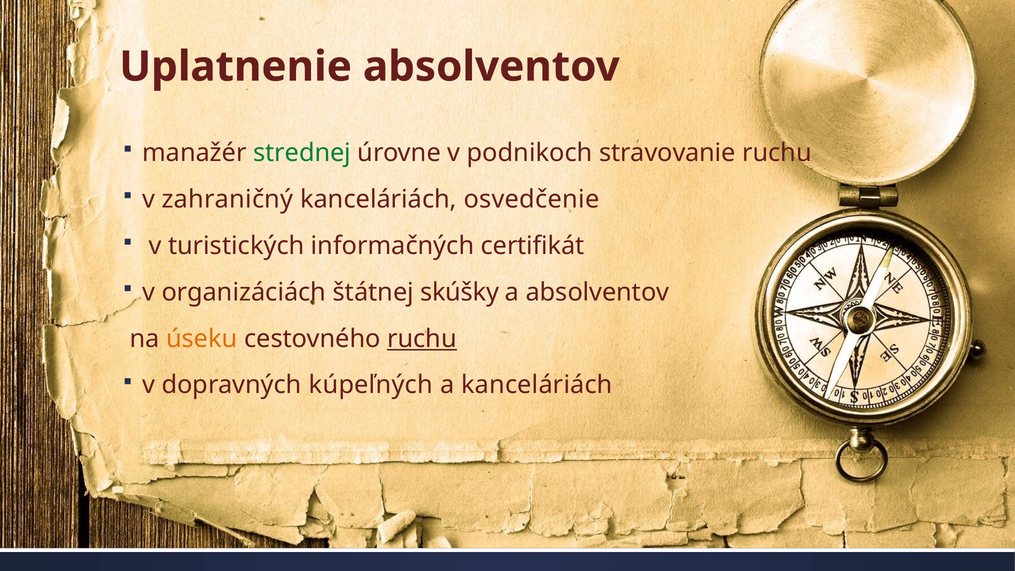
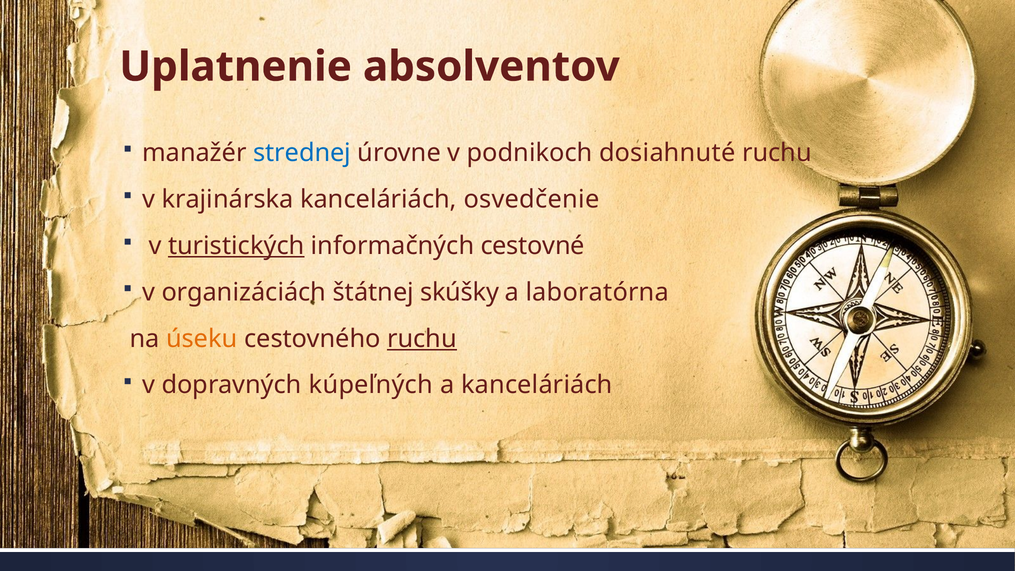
strednej colour: green -> blue (302, 153)
stravovanie: stravovanie -> dosiahnuté (667, 153)
zahraničný: zahraničný -> krajinárska (228, 199)
turistických underline: none -> present (236, 246)
certifikát: certifikát -> cestovné (533, 246)
a absolventov: absolventov -> laboratórna (597, 292)
